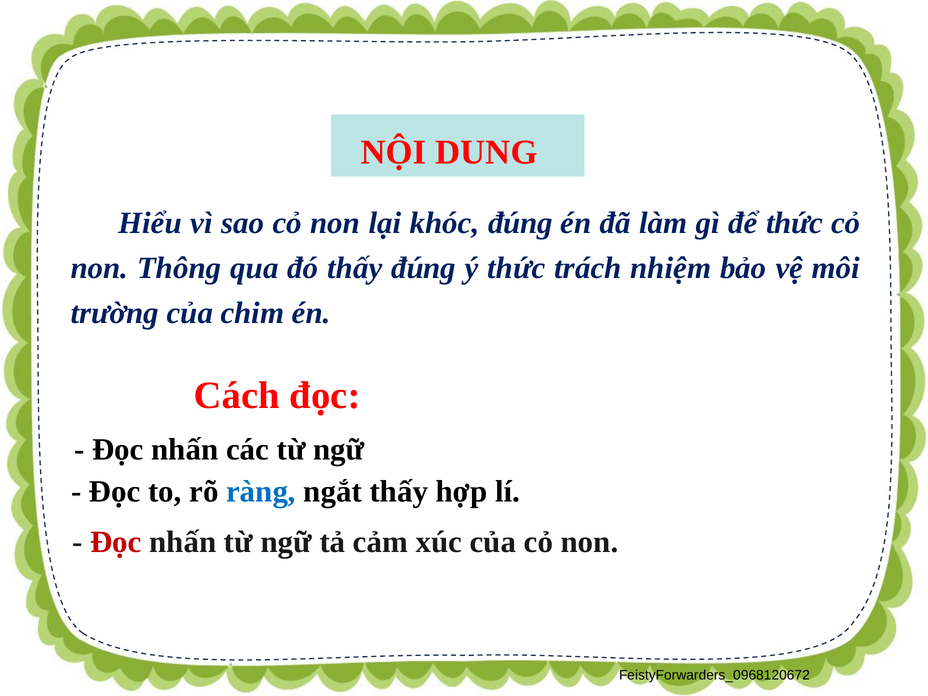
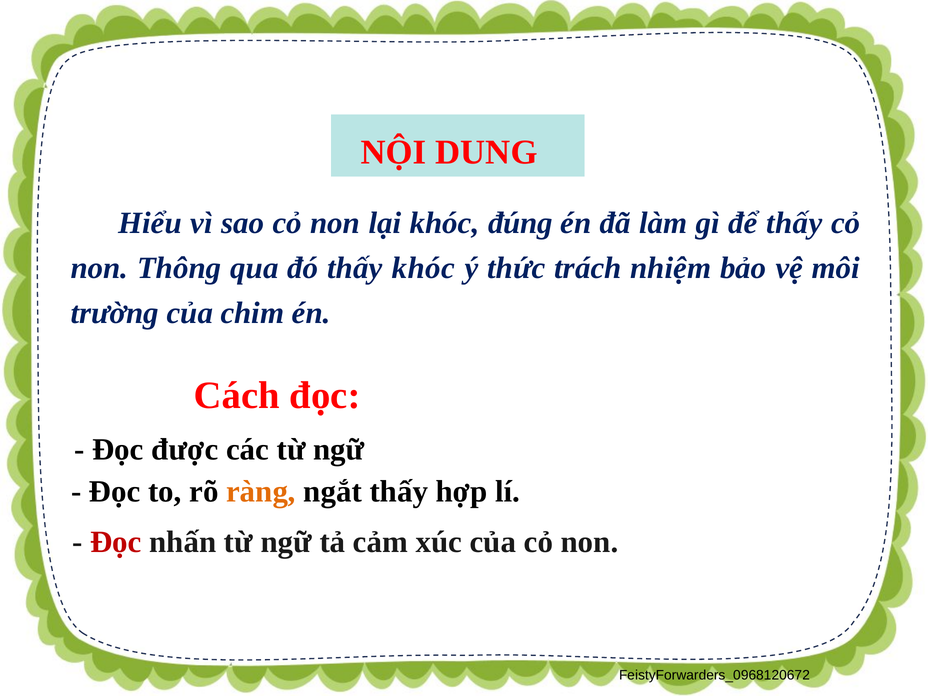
để thức: thức -> thấy (794, 223)
thấy đúng: đúng -> khóc (423, 268)
nhấn: nhấn -> được (185, 450)
ràng colour: blue -> orange (261, 491)
